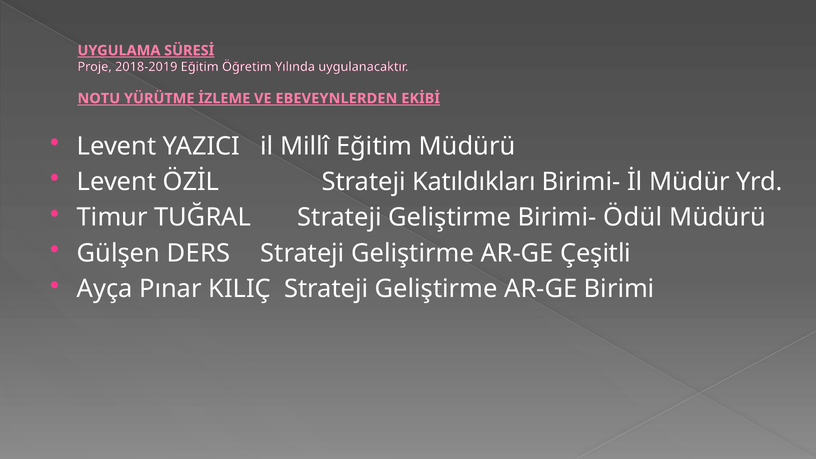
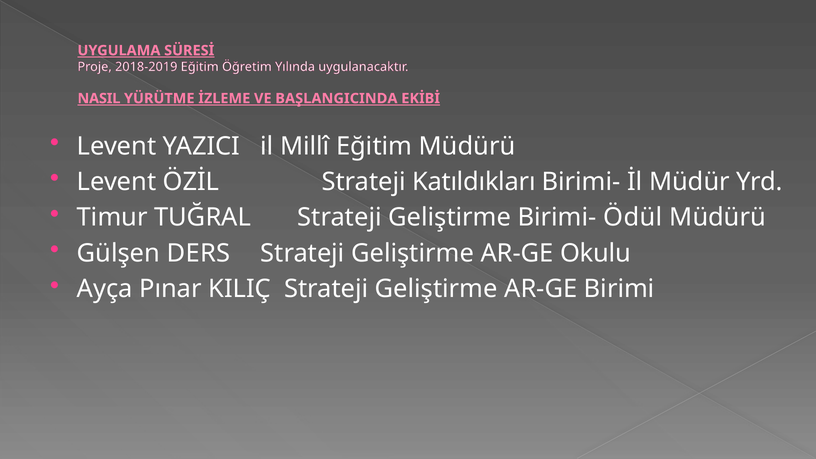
NOTU: NOTU -> NASIL (99, 98)
EBEVEYNLERDEN: EBEVEYNLERDEN -> BAŞLANGICINDA (336, 98)
Çeşitli: Çeşitli -> Okulu (596, 253)
